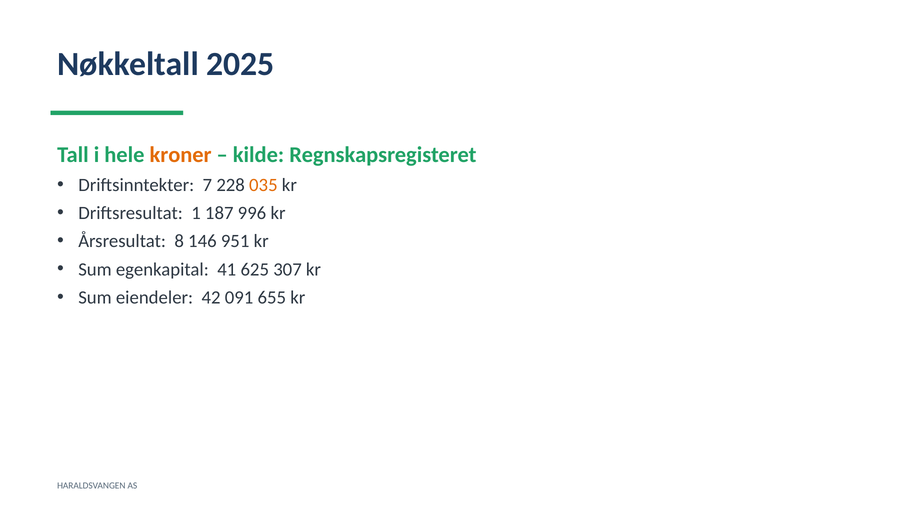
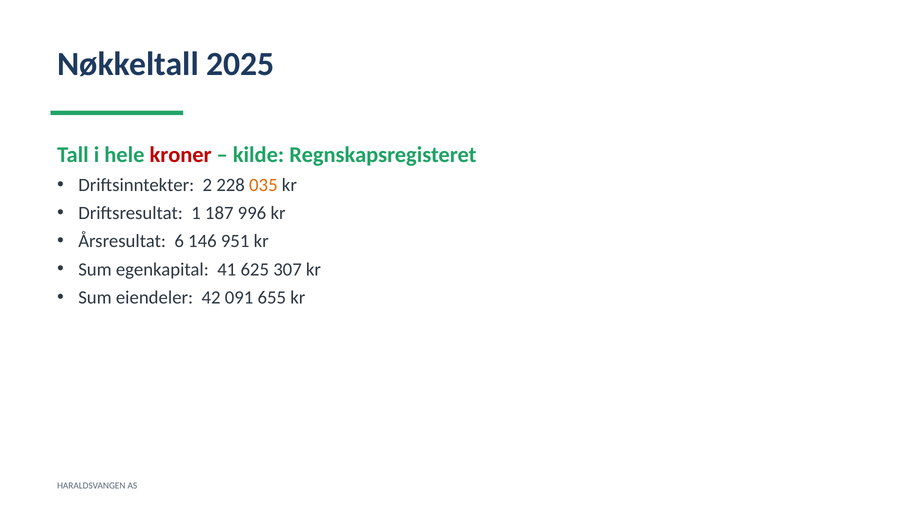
kroner colour: orange -> red (181, 155)
7: 7 -> 2 (207, 185)
8: 8 -> 6 (179, 241)
